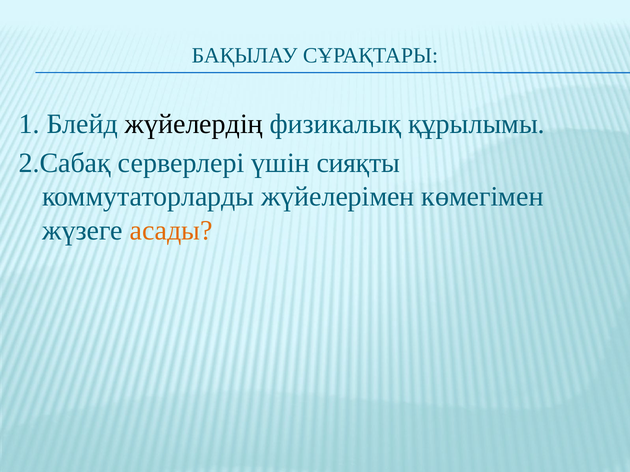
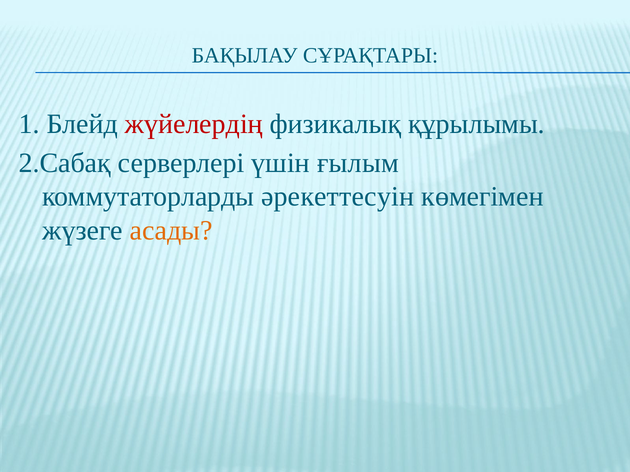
жүйелердің colour: black -> red (194, 124)
сияқты: сияқты -> ғылым (358, 163)
жүйелерімен: жүйелерімен -> әрекеттесуін (338, 197)
